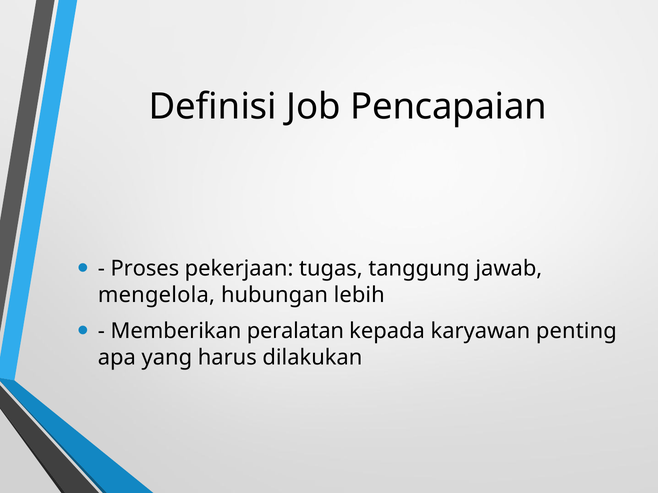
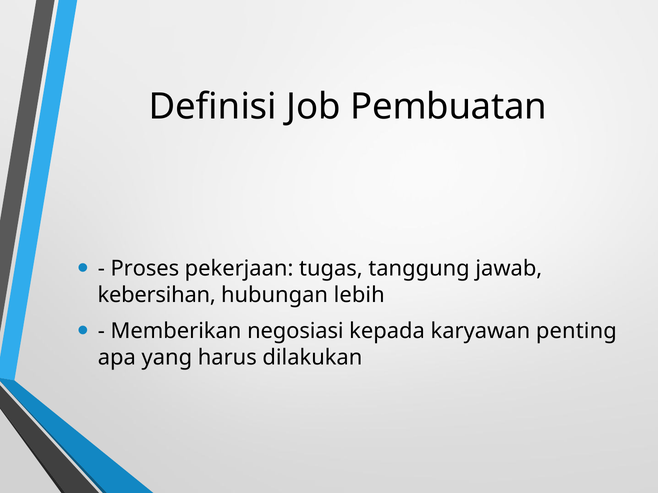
Pencapaian: Pencapaian -> Pembuatan (449, 107)
mengelola: mengelola -> kebersihan (157, 295)
peralatan: peralatan -> negosiasi (295, 331)
